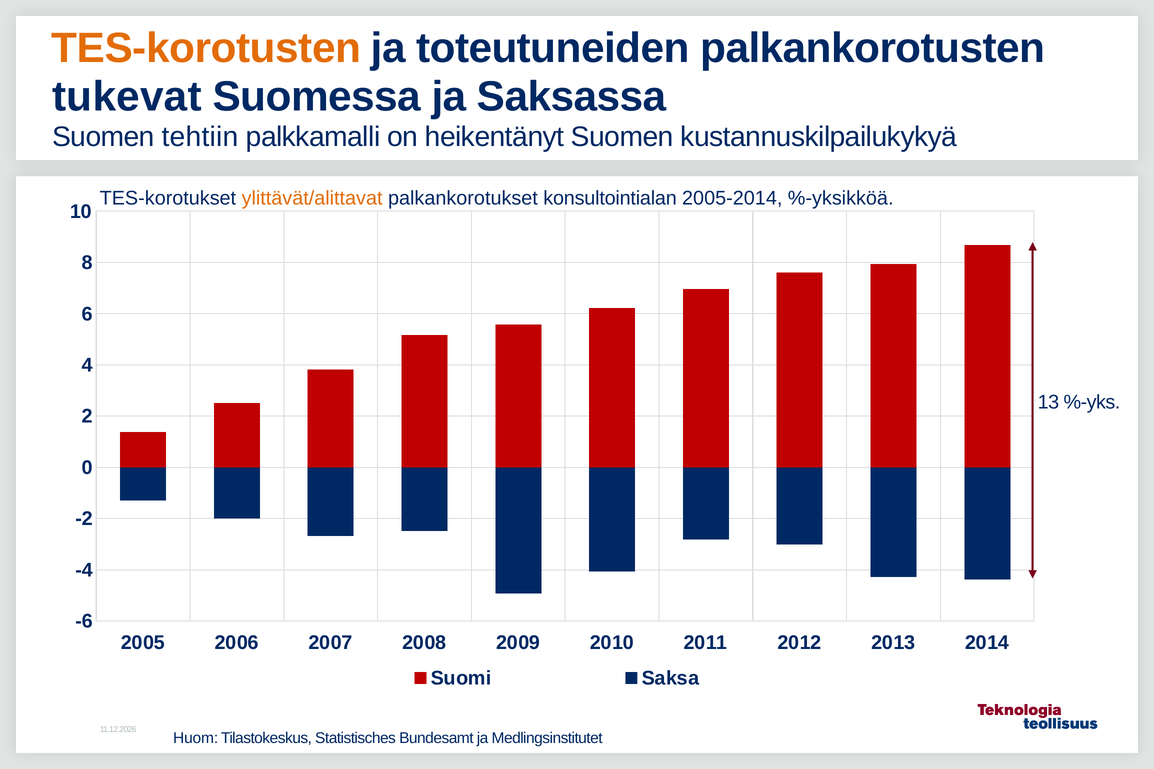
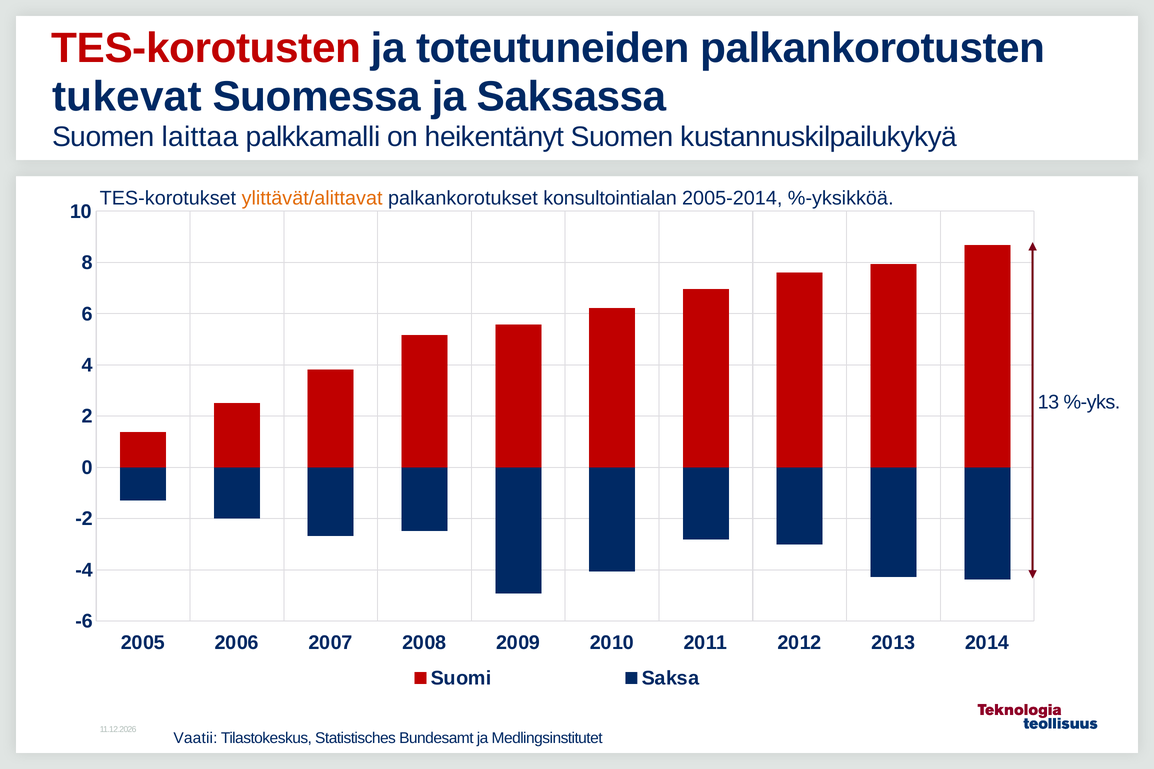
TES-korotusten colour: orange -> red (206, 48)
tehtiin: tehtiin -> laittaa (200, 137)
Huom: Huom -> Vaatii (195, 738)
